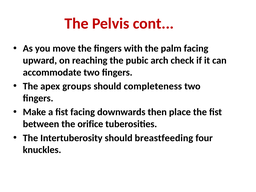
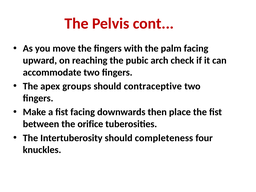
completeness: completeness -> contraceptive (153, 86)
breastfeeding: breastfeeding -> completeness (164, 138)
